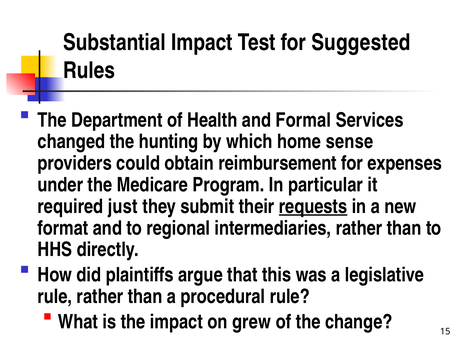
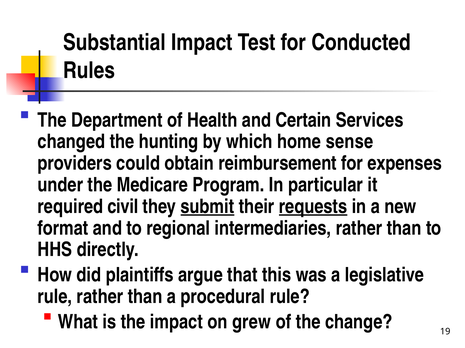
Suggested: Suggested -> Conducted (361, 43)
Formal: Formal -> Certain (303, 120)
just: just -> civil (123, 207)
submit underline: none -> present (207, 207)
15: 15 -> 19 (445, 332)
